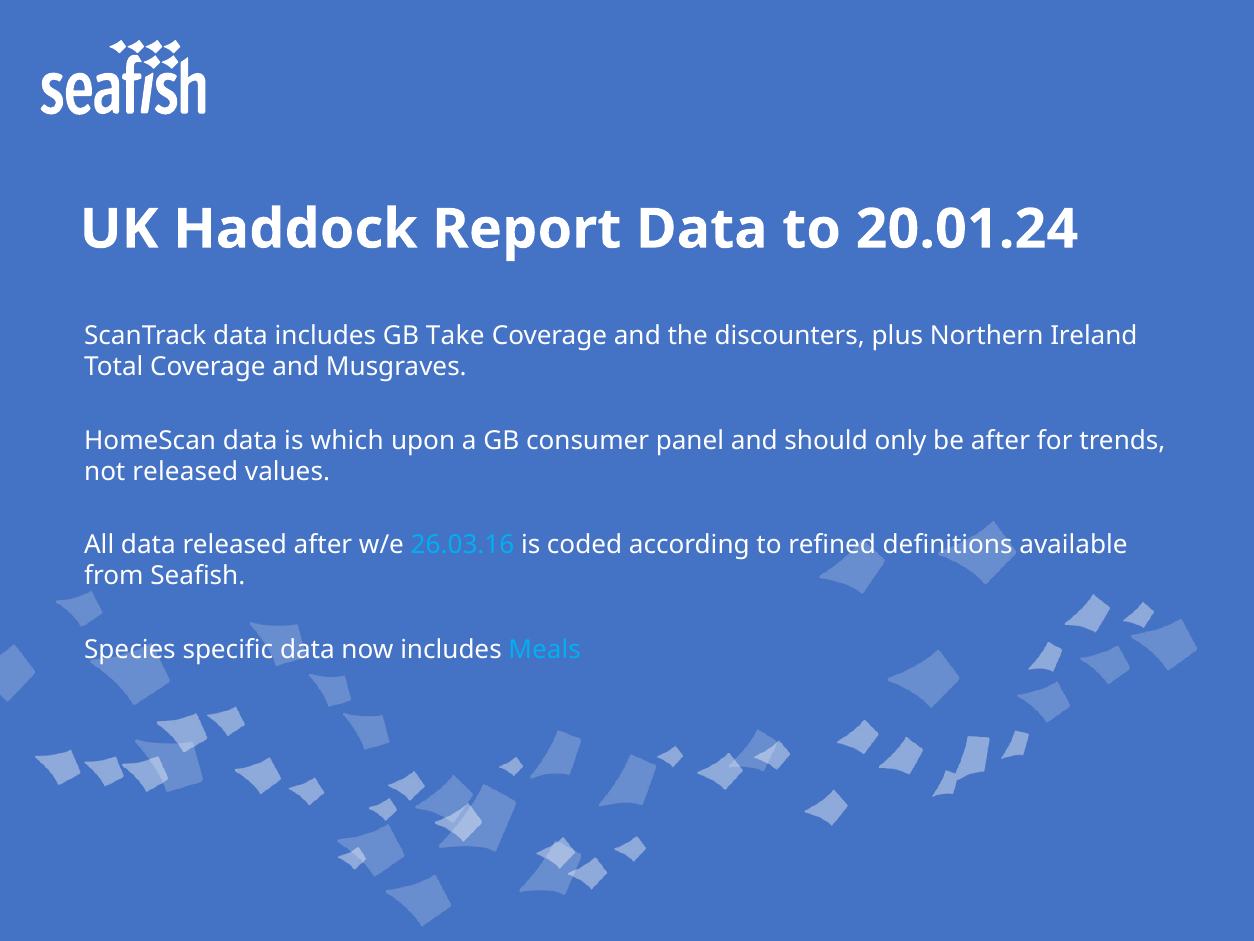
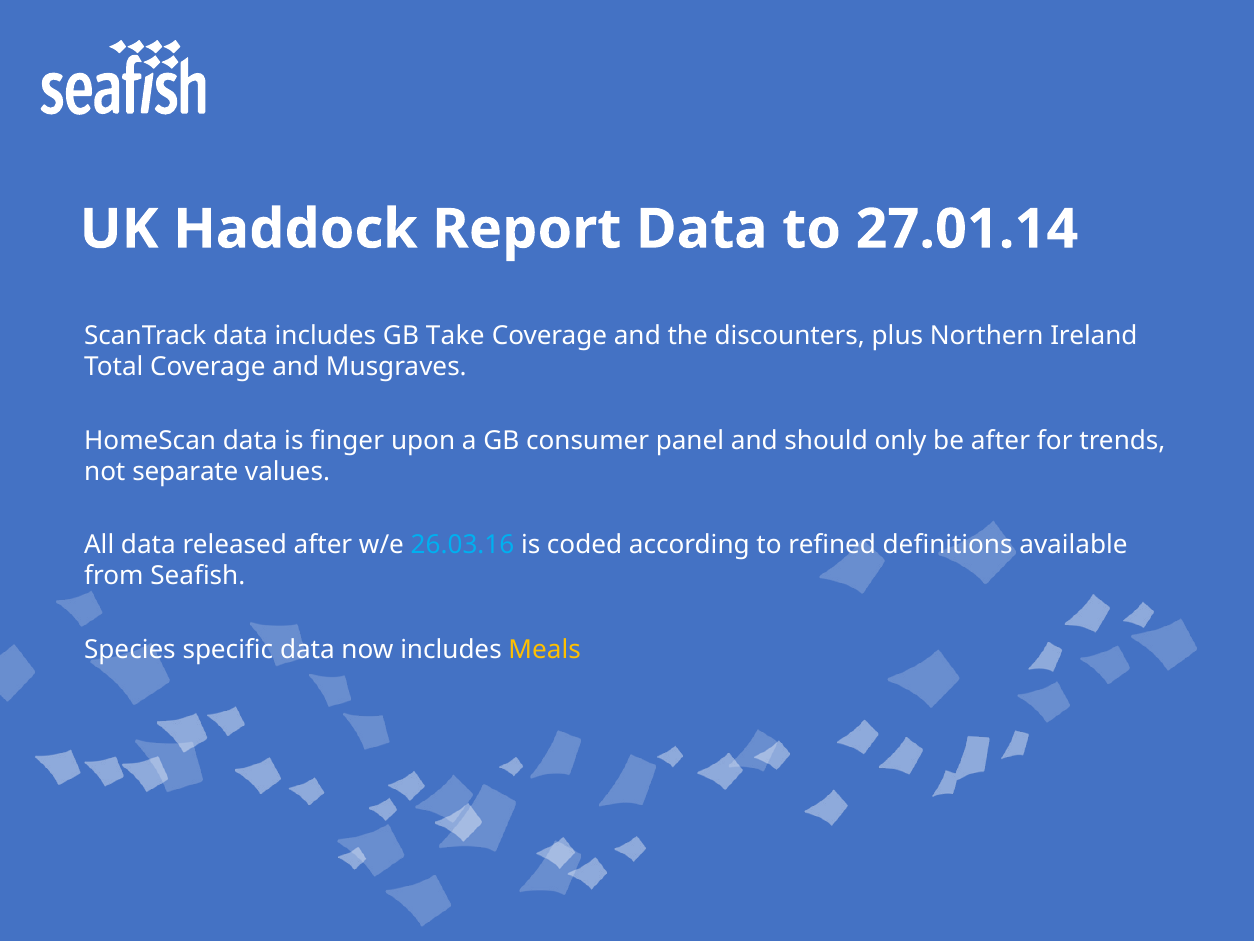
20.01.24: 20.01.24 -> 27.01.14 (967, 229)
which: which -> finger (347, 440)
not released: released -> separate (185, 472)
Meals colour: light blue -> yellow (545, 649)
